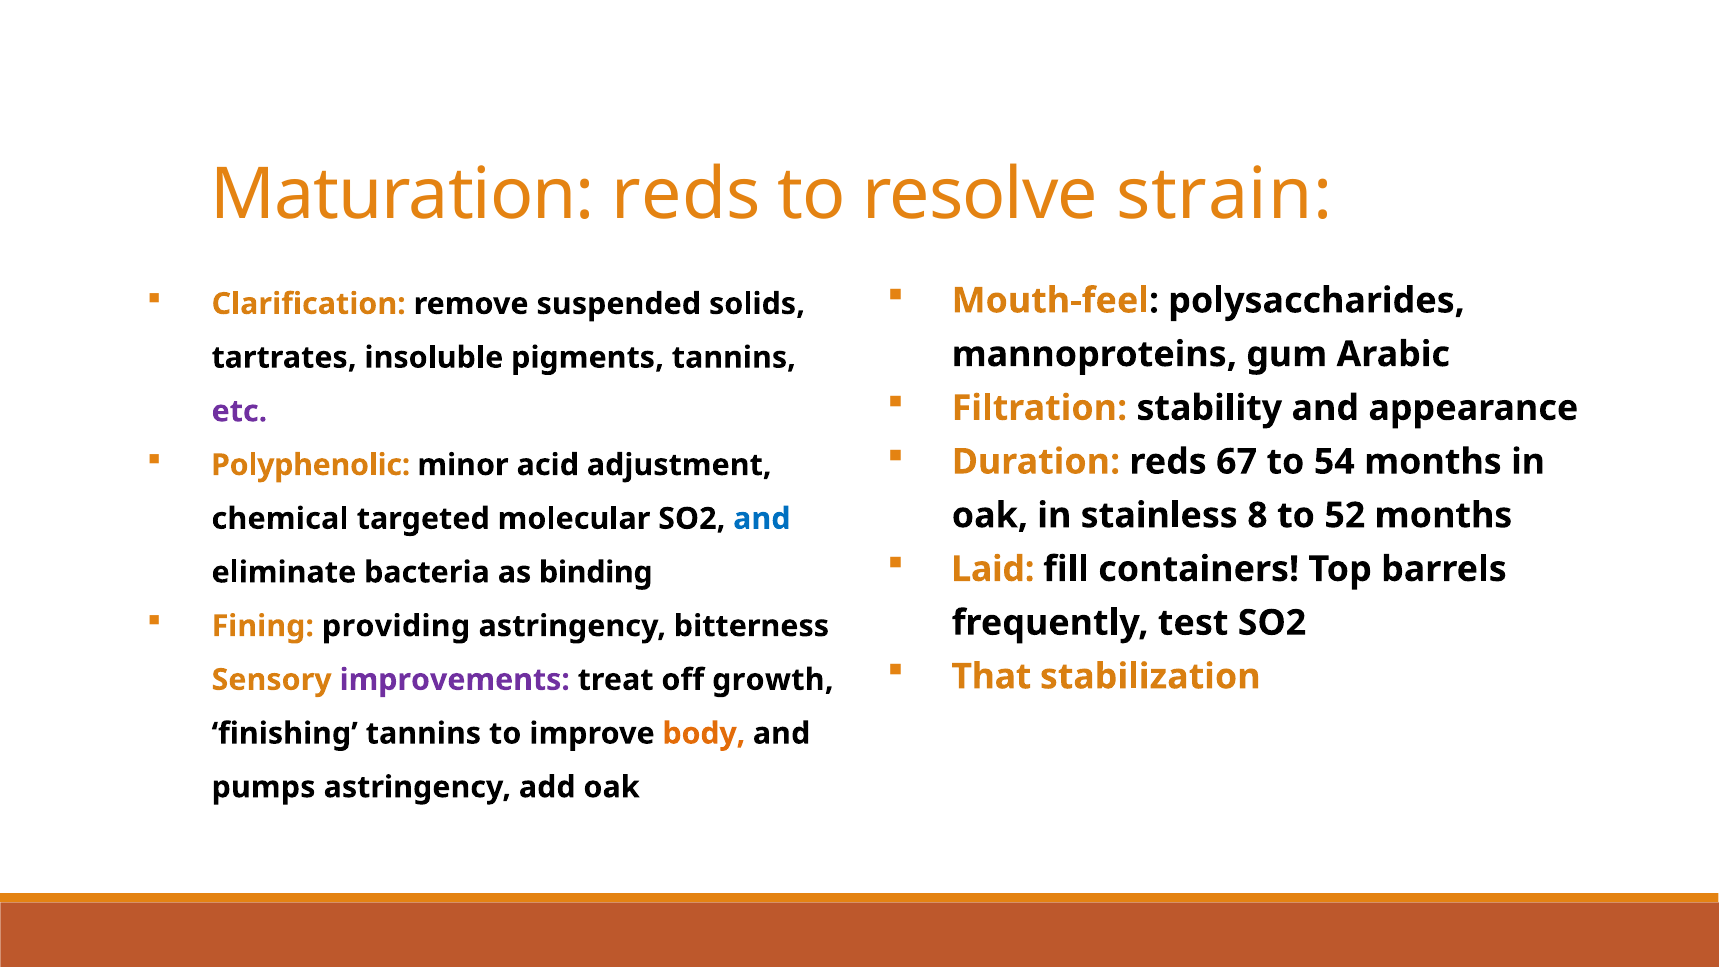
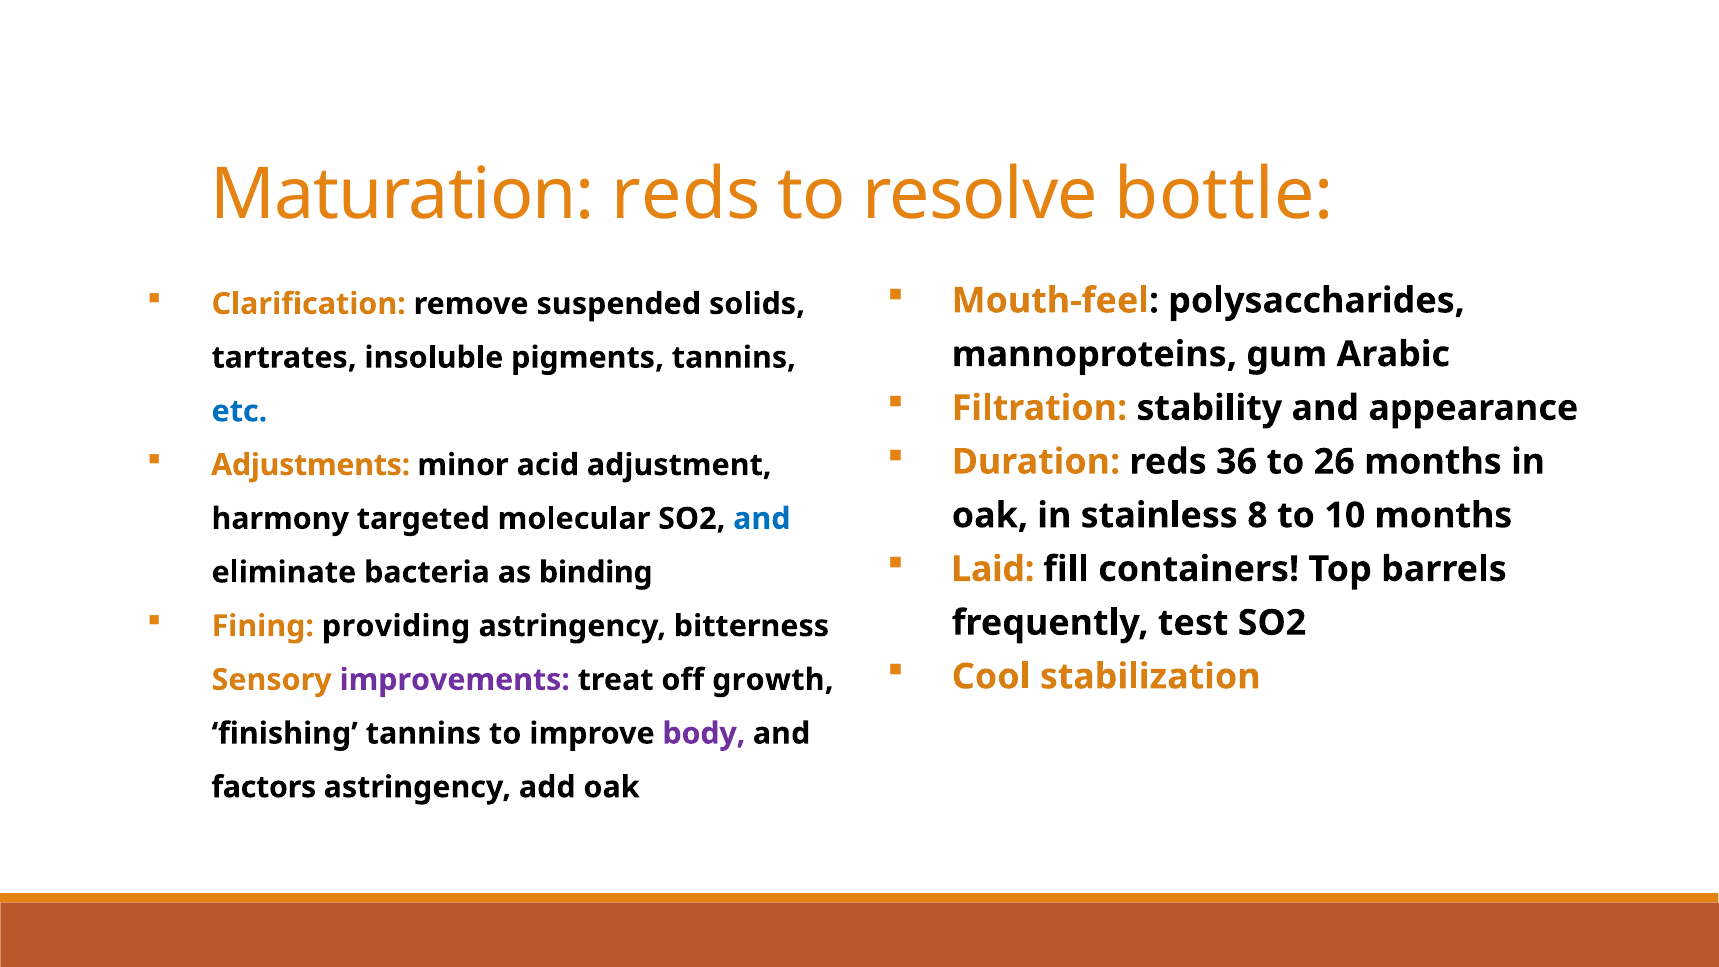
strain: strain -> bottle (1224, 195)
etc colour: purple -> blue (239, 411)
67: 67 -> 36 (1237, 462)
54: 54 -> 26 (1334, 462)
Polyphenolic: Polyphenolic -> Adjustments (311, 465)
52: 52 -> 10 (1345, 515)
chemical: chemical -> harmony (280, 519)
That: That -> Cool (991, 677)
body colour: orange -> purple (704, 733)
pumps: pumps -> factors (264, 787)
